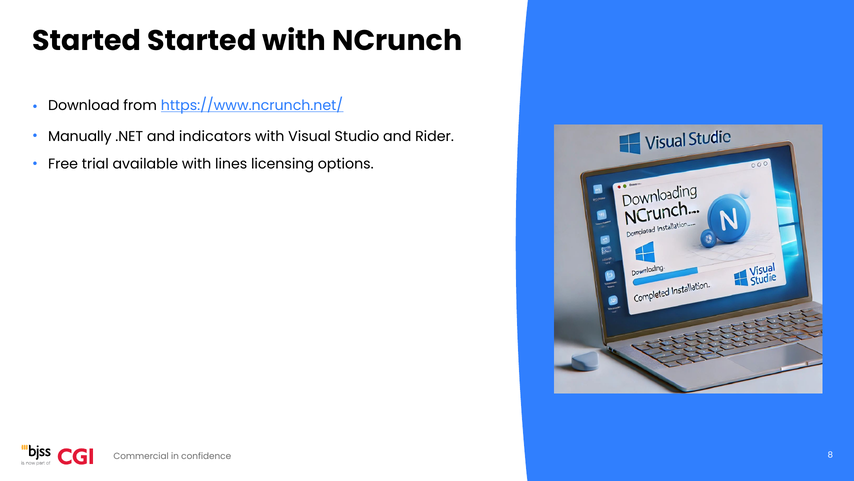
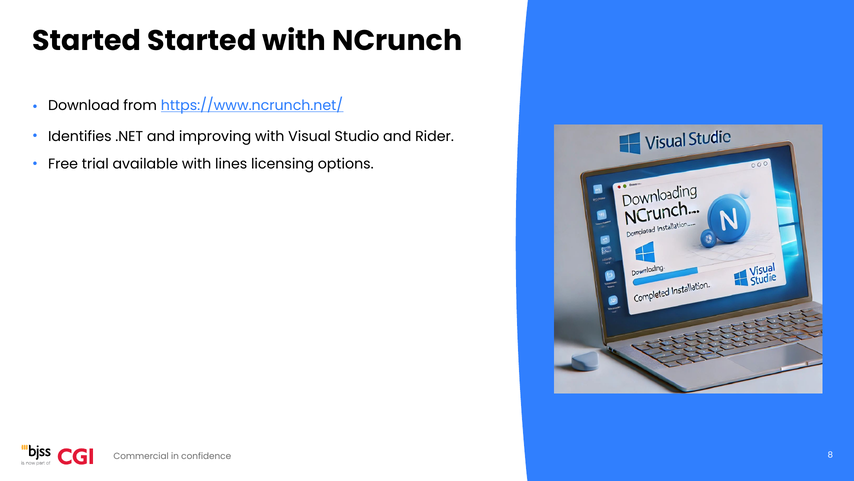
Manually: Manually -> Identifies (80, 136)
indicators: indicators -> improving (215, 136)
